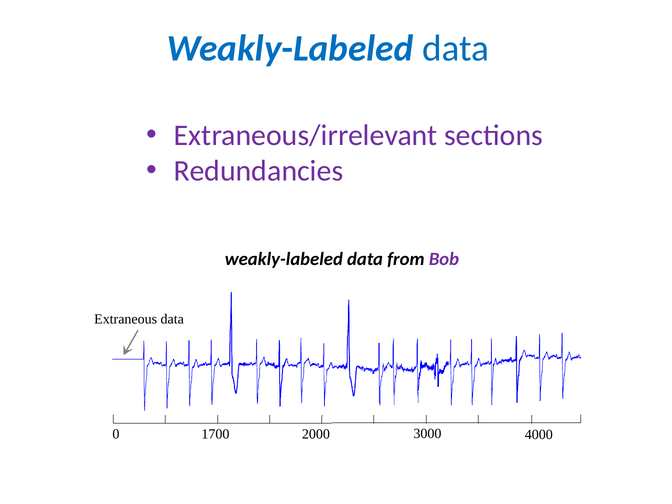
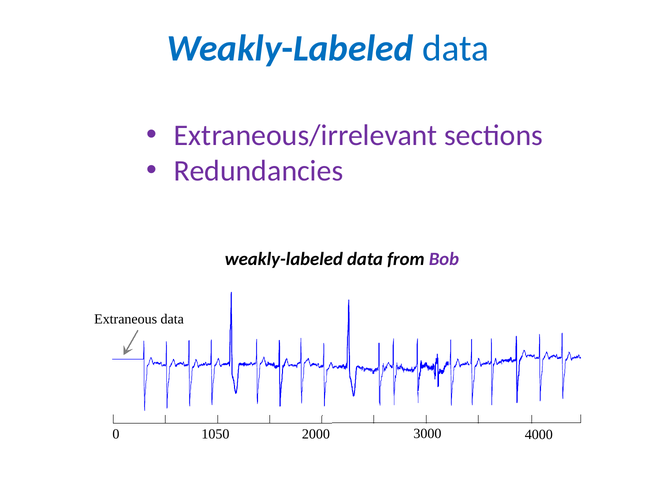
1700: 1700 -> 1050 (215, 434)
